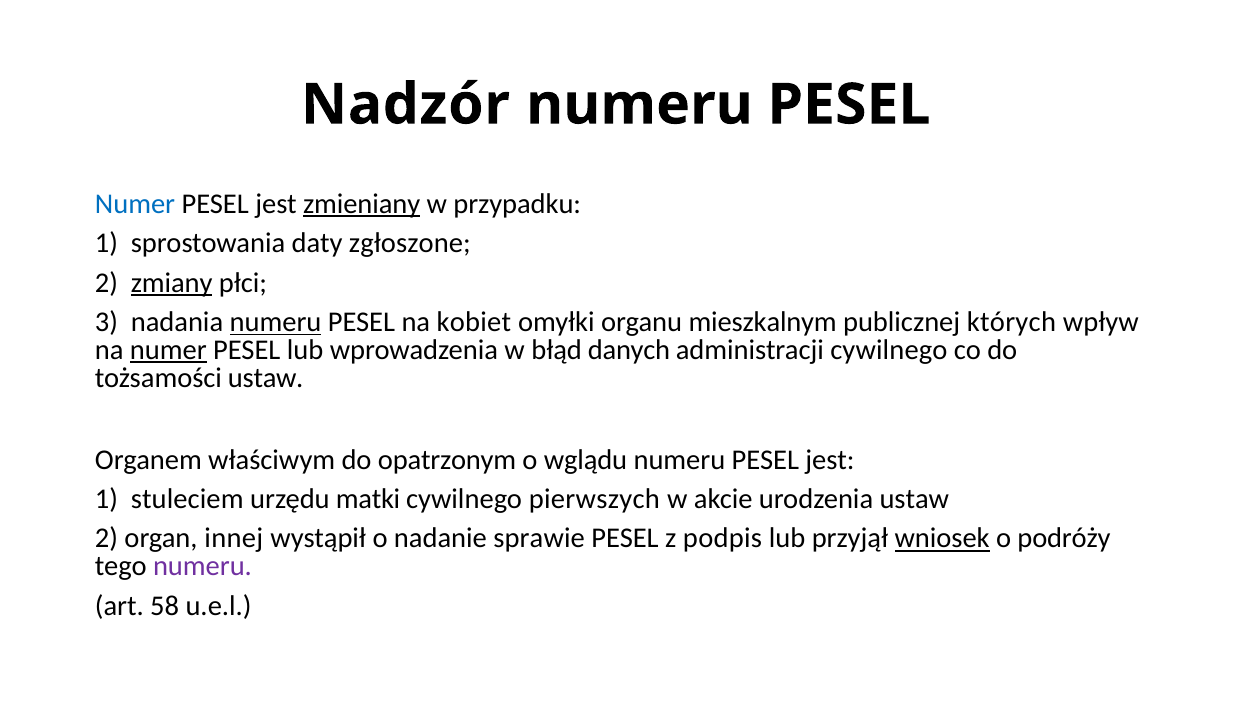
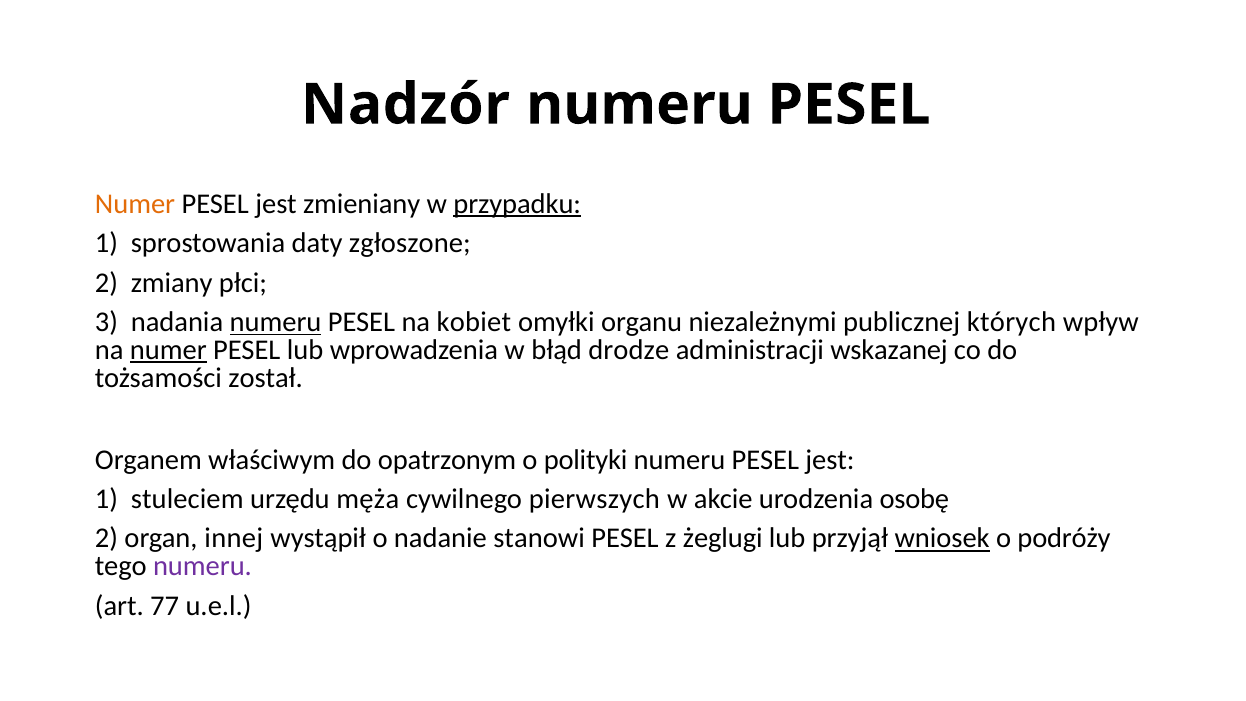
Numer colour: blue -> orange (135, 204)
zmieniany underline: present -> none (362, 204)
przypadku underline: none -> present (517, 204)
zmiany underline: present -> none (172, 283)
mieszkalnym: mieszkalnym -> niezależnymi (763, 322)
danych: danych -> drodze (629, 350)
administracji cywilnego: cywilnego -> wskazanej (889, 350)
tożsamości ustaw: ustaw -> został (266, 378)
wglądu: wglądu -> polityki (586, 460)
matki: matki -> męża (368, 499)
urodzenia ustaw: ustaw -> osobę (914, 499)
sprawie: sprawie -> stanowi (539, 538)
podpis: podpis -> żeglugi (723, 538)
58: 58 -> 77 (165, 606)
